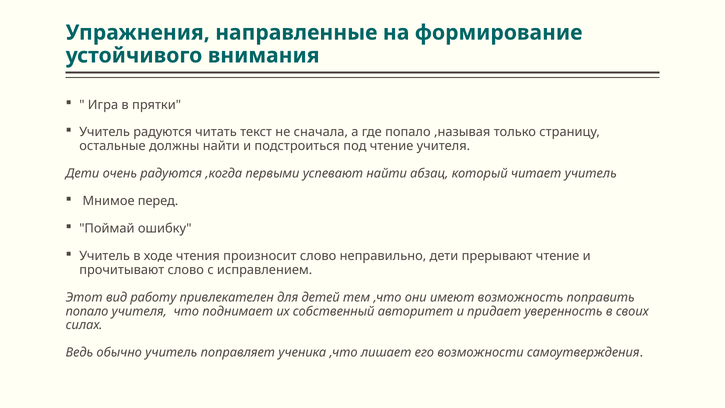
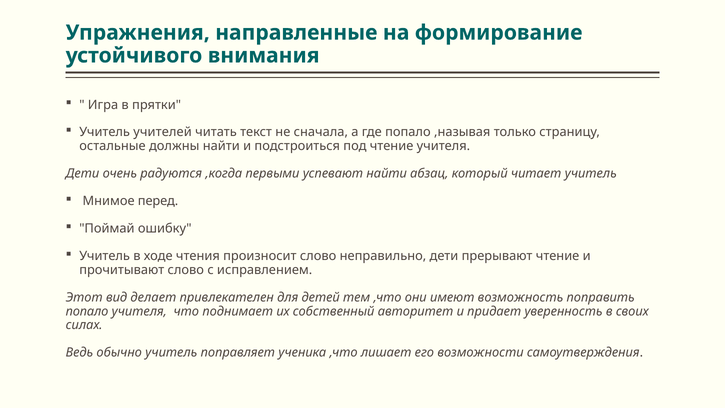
Учитель радуются: радуются -> учителей (163, 132)
работу: работу -> делает (153, 297)
